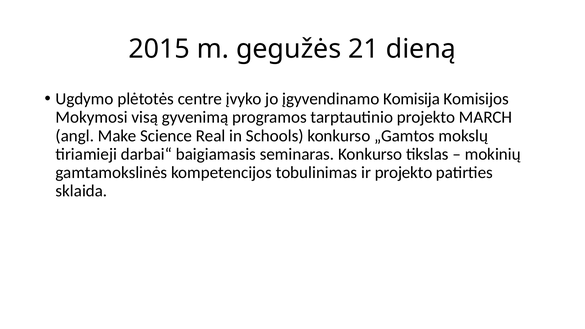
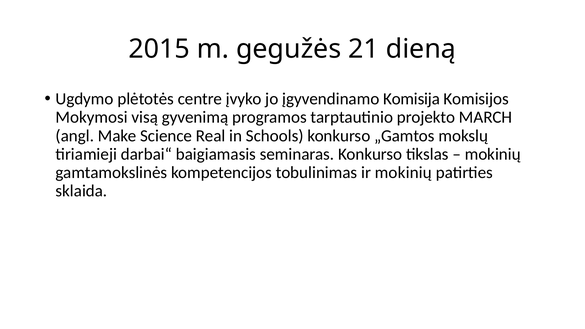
ir projekto: projekto -> mokinių (403, 173)
